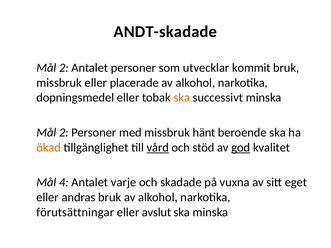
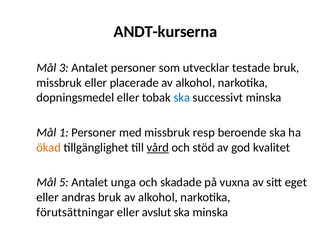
ANDT-skadade: ANDT-skadade -> ANDT-kurserna (166, 32)
2: 2 -> 3 (64, 68)
kommit: kommit -> testade (251, 68)
ska colour: orange -> blue (182, 98)
2: 2 -> 1 (64, 133)
hänt: hänt -> resp (204, 133)
god underline: present -> none (241, 148)
4: 4 -> 5 (64, 183)
varje: varje -> unga (124, 183)
